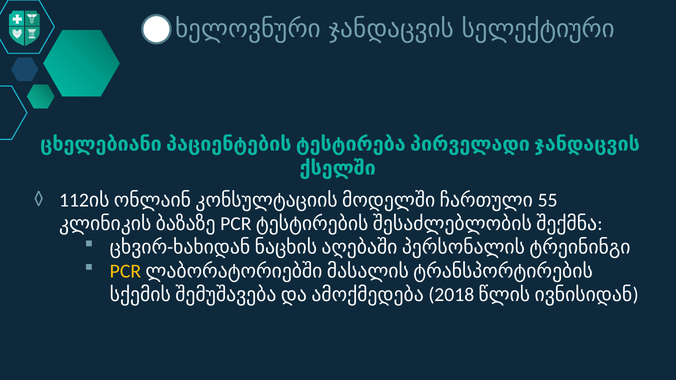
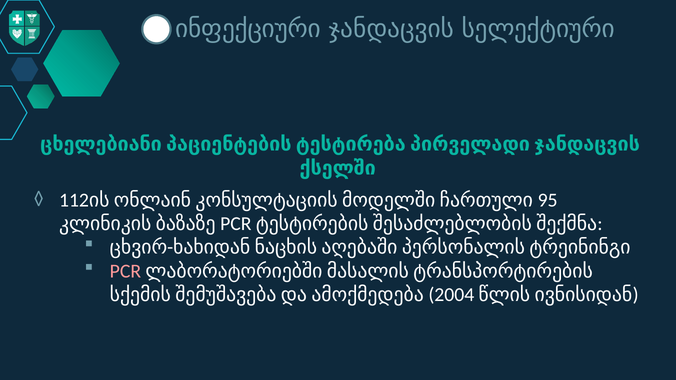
ხელოვნური: ხელოვნური -> ინფექციური (248, 29)
55: 55 -> 95 (548, 200)
PCR colour: yellow -> pink (125, 271)
2018: 2018 -> 2004 (451, 295)
